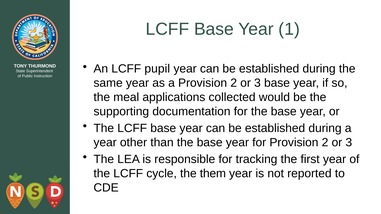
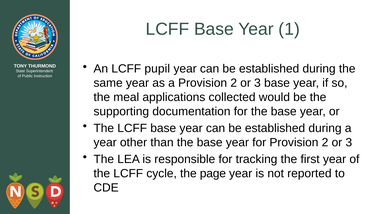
them: them -> page (213, 174)
